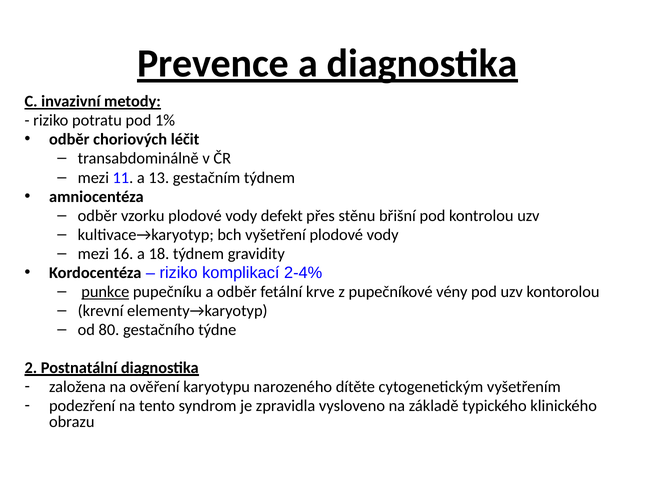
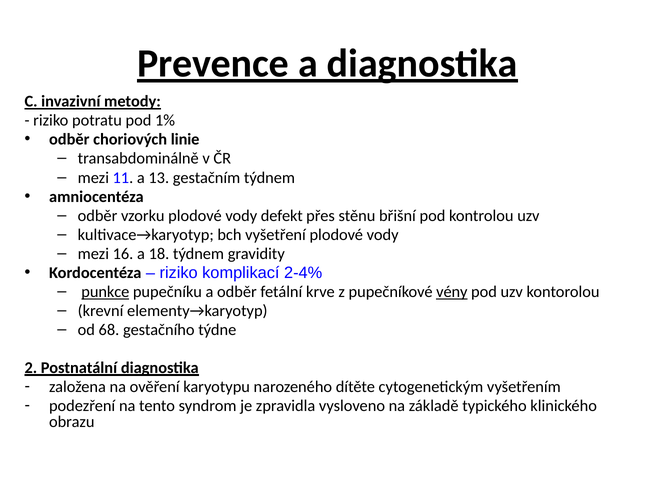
léčit: léčit -> linie (185, 139)
vény underline: none -> present (452, 291)
80: 80 -> 68 (109, 329)
